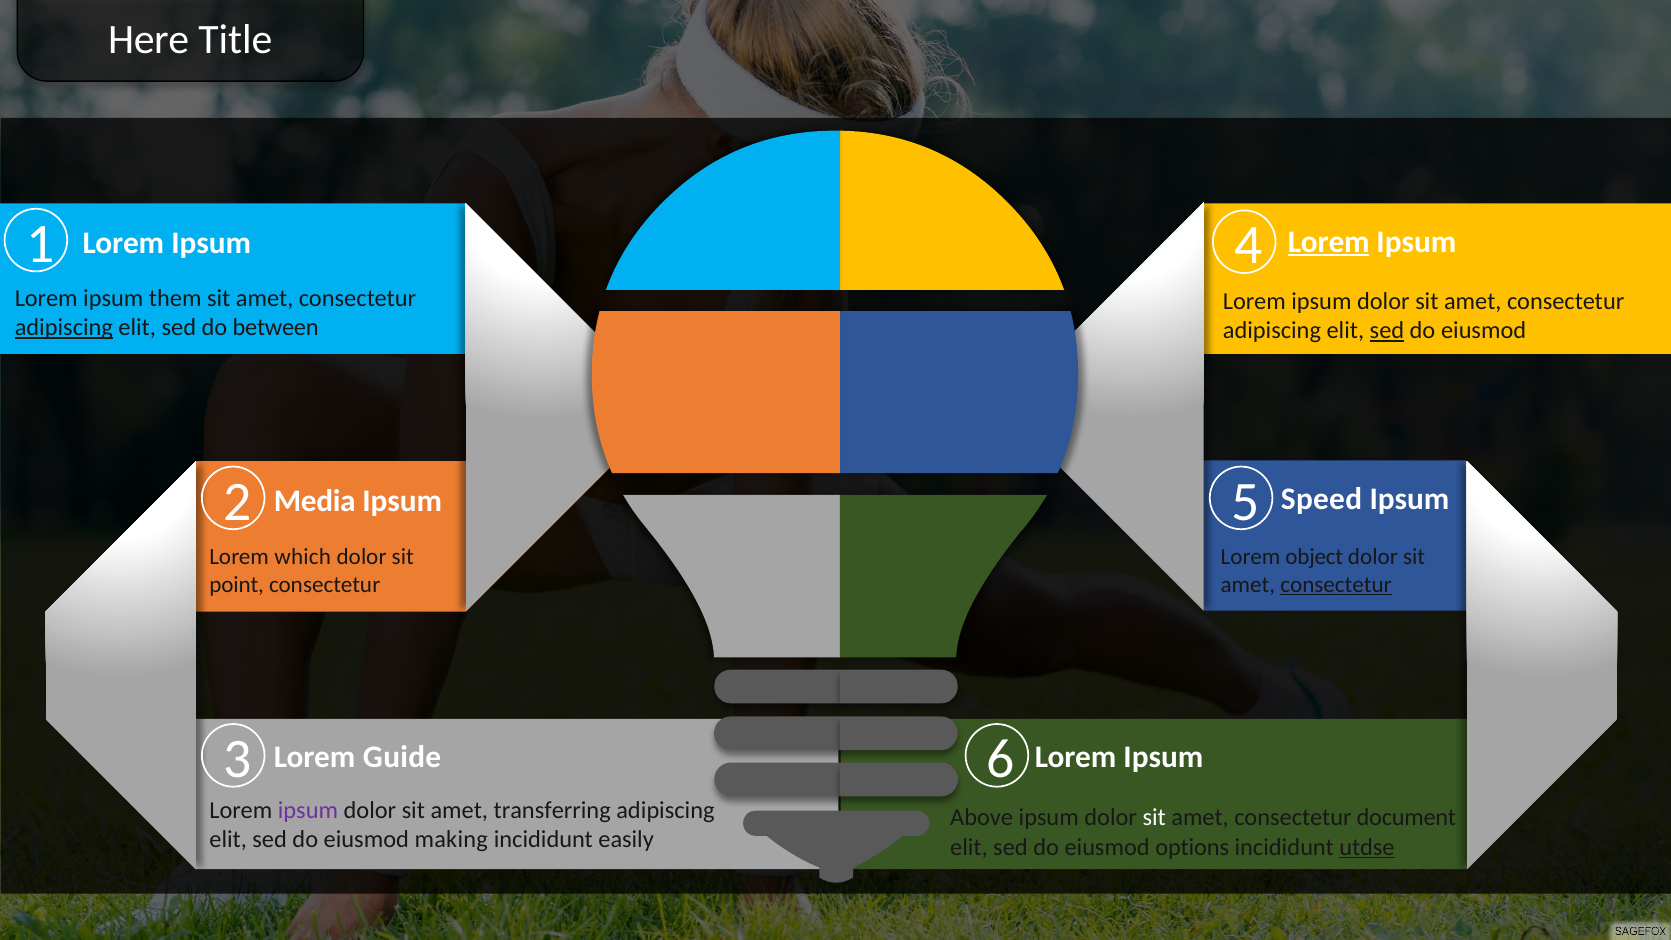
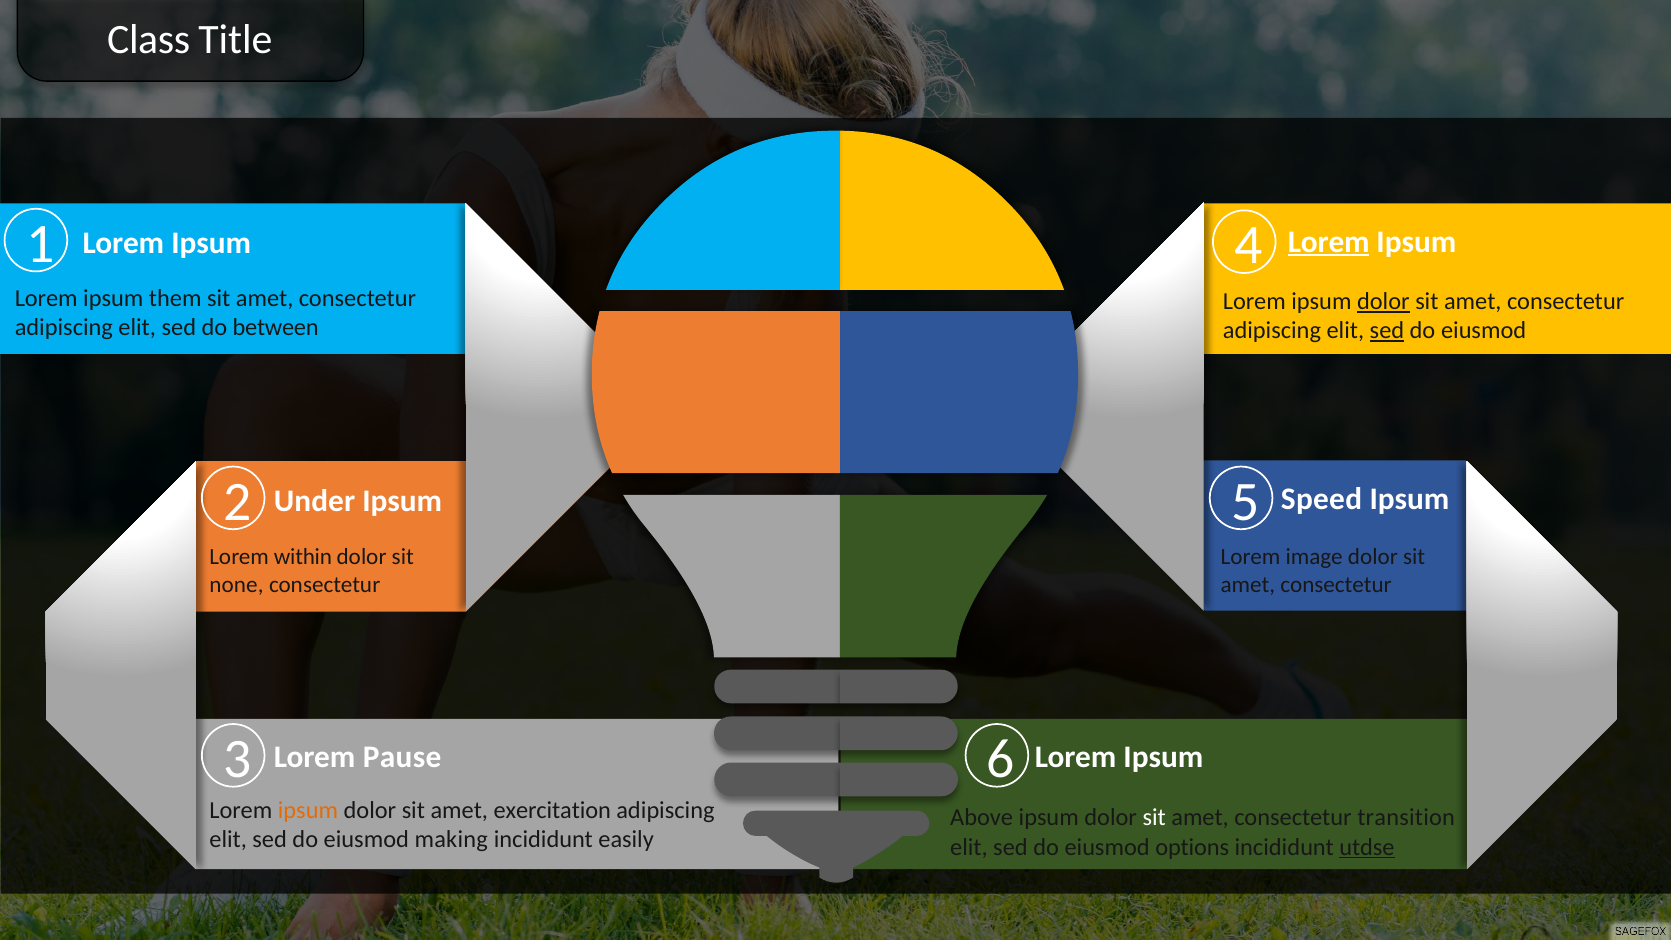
Here: Here -> Class (149, 39)
dolor underline: none -> present (1383, 301)
adipiscing underline: present -> none (64, 327)
Media: Media -> Under (315, 501)
which: which -> within (303, 557)
object: object -> image (1314, 557)
point: point -> none (236, 585)
consectetur underline: present -> none (1336, 585)
Guide: Guide -> Pause (402, 757)
ipsum colour: purple -> orange (308, 810)
transferring: transferring -> exercitation (552, 810)
document: document -> transition (1406, 818)
